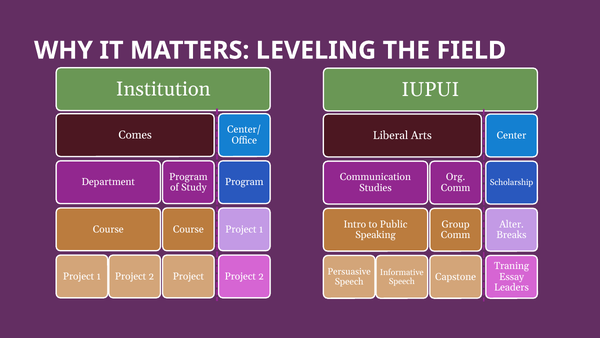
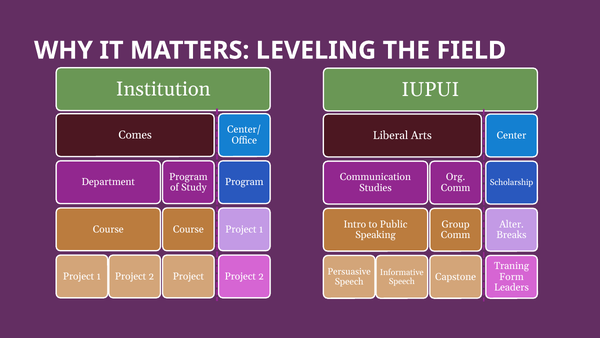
Essay: Essay -> Form (511, 276)
